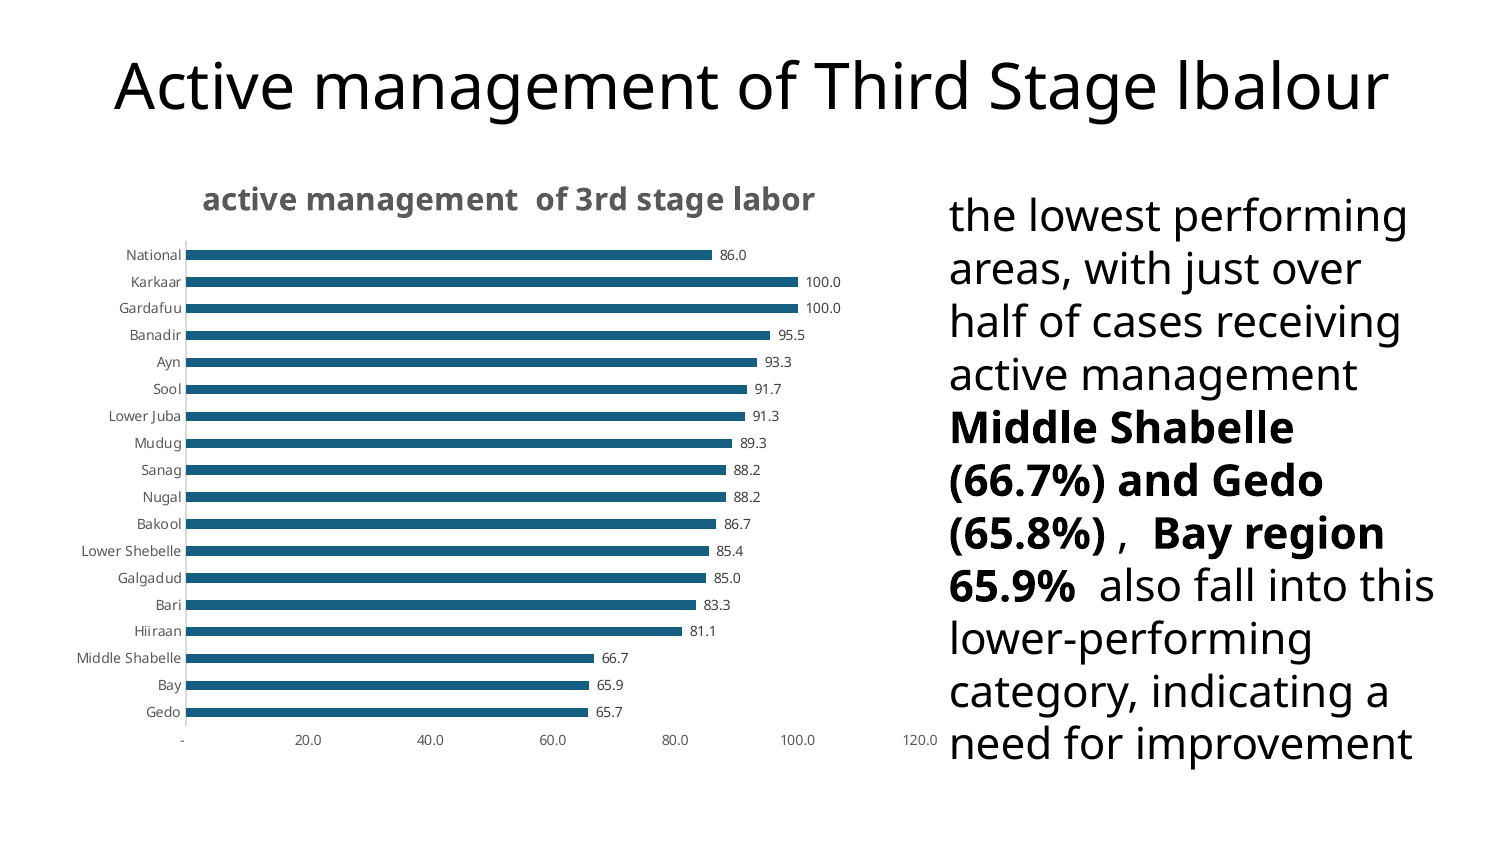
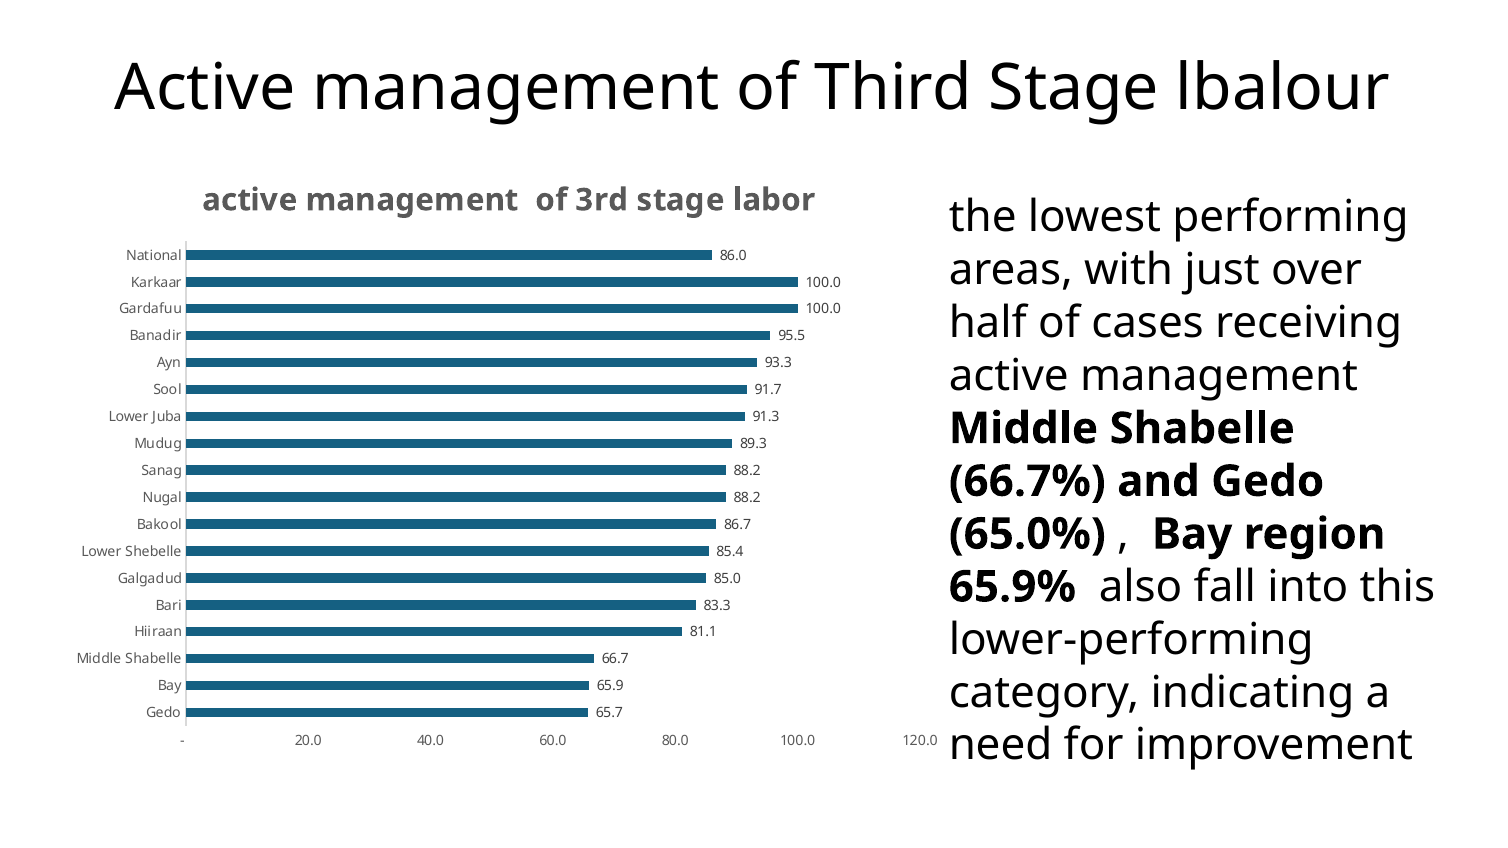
65.8%: 65.8% -> 65.0% (1027, 534)
